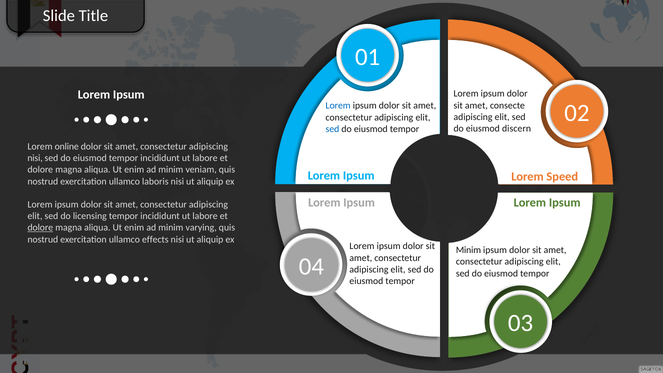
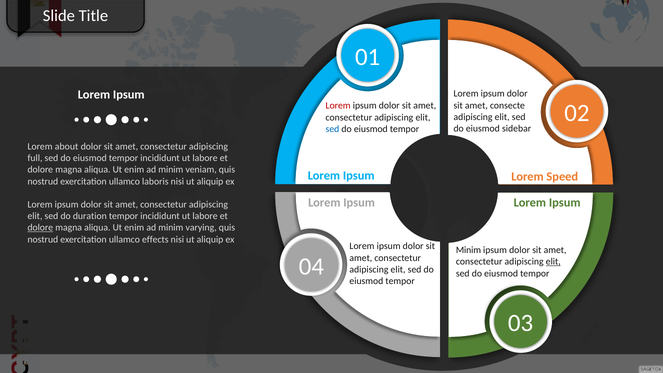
Lorem colour: blue -> red (338, 106)
discern: discern -> sidebar (517, 129)
online: online -> about (67, 146)
nisi: nisi -> full (35, 158)
licensing: licensing -> duration (90, 216)
elit underline: none -> present (553, 262)
